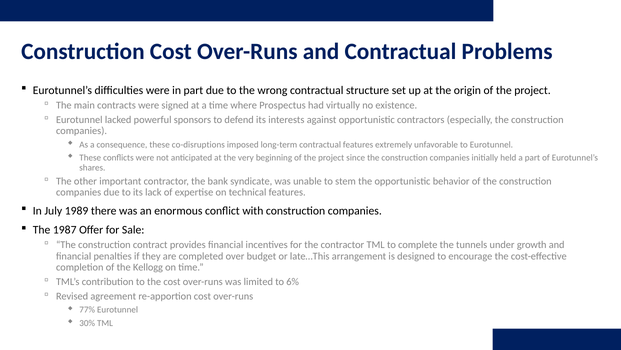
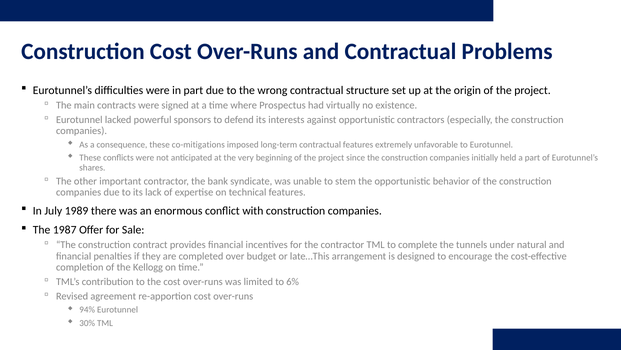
co-disruptions: co-disruptions -> co-mitigations (198, 144)
growth: growth -> natural (532, 245)
77%: 77% -> 94% (87, 309)
